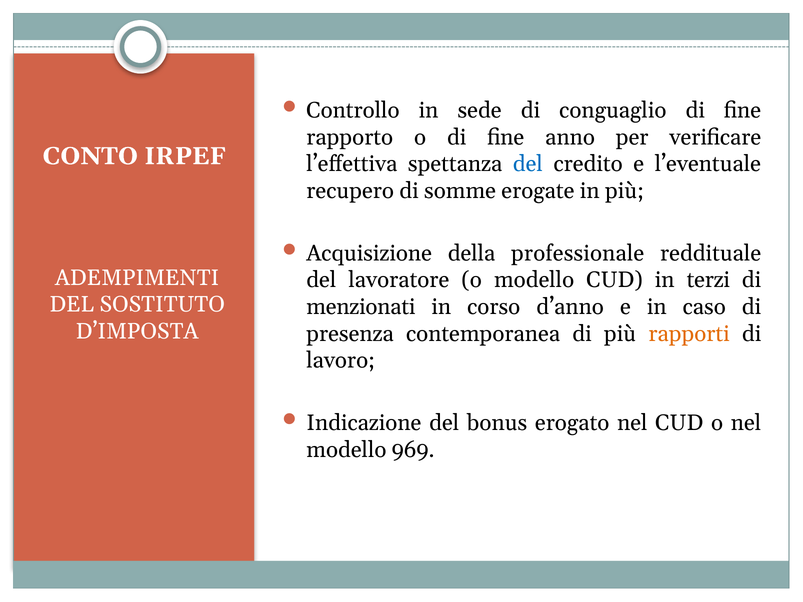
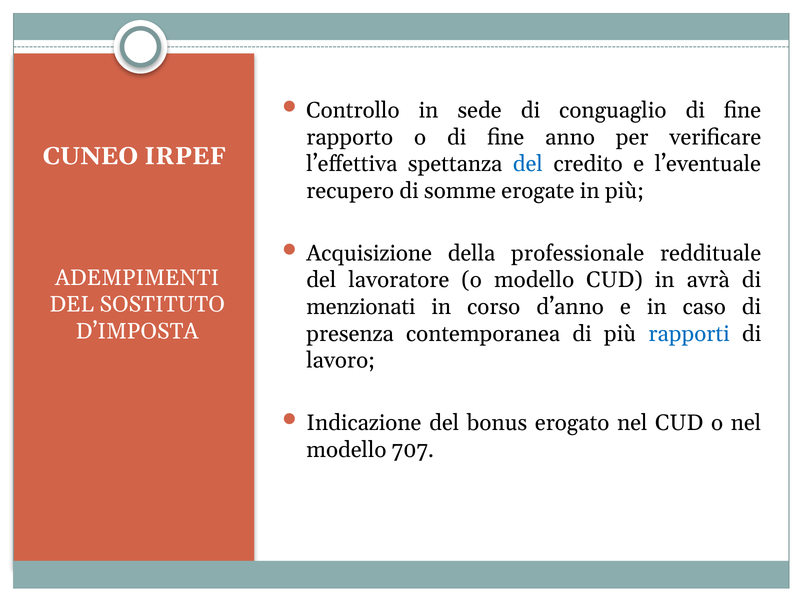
CONTO: CONTO -> CUNEO (90, 156)
terzi: terzi -> avrà (708, 280)
rapporti colour: orange -> blue (689, 334)
969: 969 -> 707 (413, 450)
